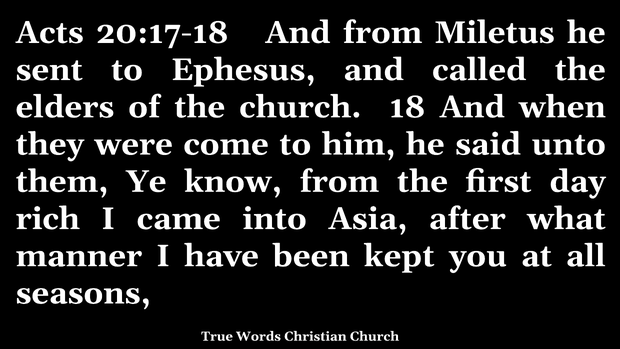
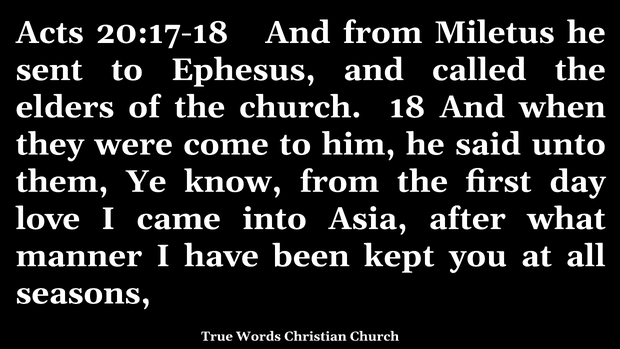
rich: rich -> love (48, 219)
